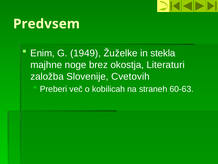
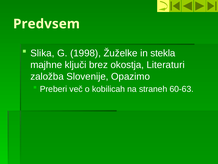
Enim: Enim -> Slika (42, 53)
1949: 1949 -> 1998 (86, 53)
noge: noge -> ključi (76, 65)
Cvetovih: Cvetovih -> Opazimo (131, 76)
